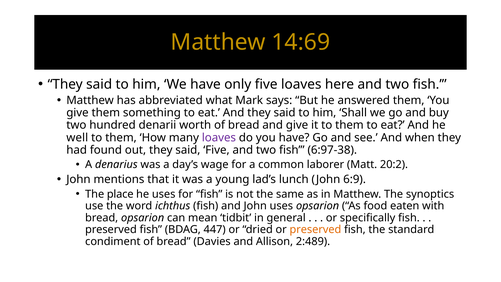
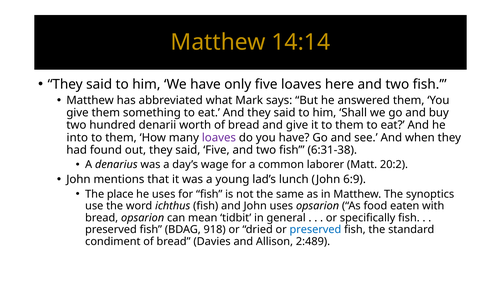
14:69: 14:69 -> 14:14 (301, 42)
well: well -> into (77, 137)
6:97-38: 6:97-38 -> 6:31-38 (332, 150)
447: 447 -> 918 (215, 230)
preserved colour: orange -> blue (315, 230)
